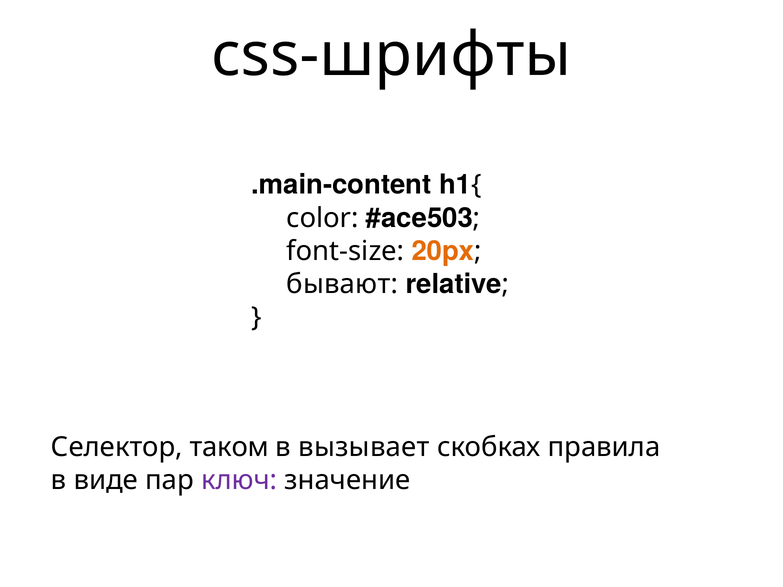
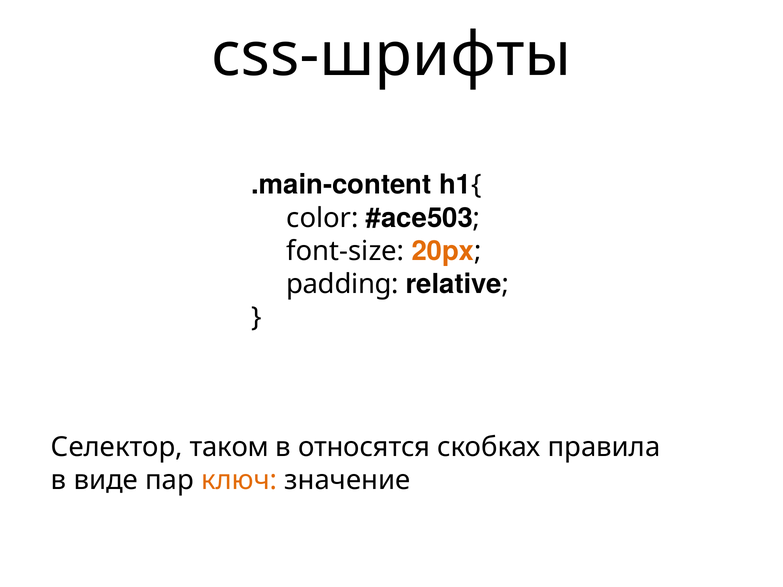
бывают: бывают -> padding (342, 284)
вызывает: вызывает -> относятся (364, 447)
ключ colour: purple -> orange (239, 480)
